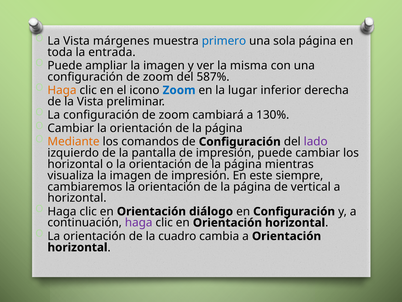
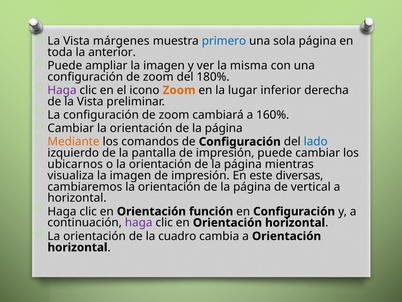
entrada: entrada -> anterior (112, 52)
587%: 587% -> 180% (213, 77)
Haga colour: orange -> purple (62, 90)
Zoom colour: blue -> orange (179, 90)
130%: 130% -> 160% (273, 115)
lado colour: purple -> blue (316, 141)
horizontal: horizontal -> ubicarnos (75, 164)
siempre: siempre -> diversas (299, 175)
diálogo: diálogo -> función (211, 211)
